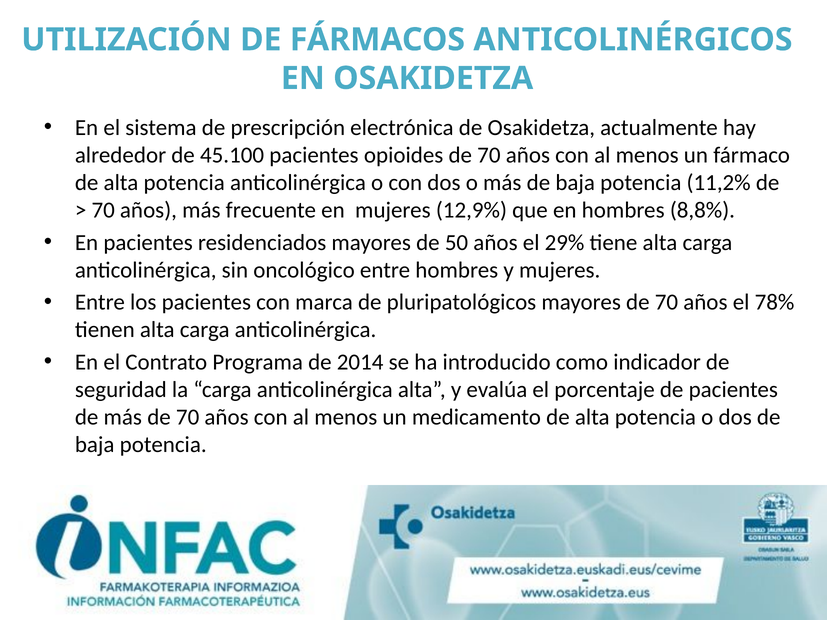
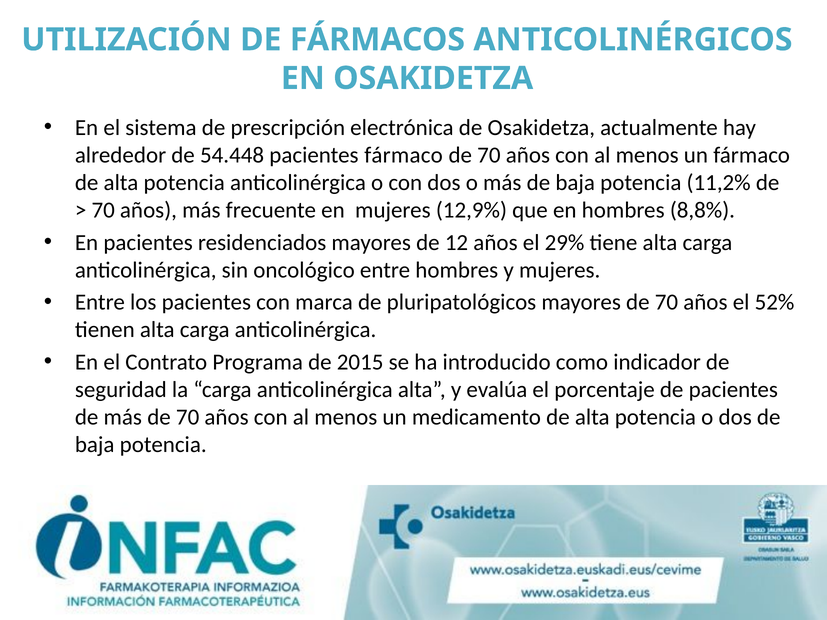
45.100: 45.100 -> 54.448 (232, 155)
pacientes opioides: opioides -> fármaco (404, 155)
50: 50 -> 12 (456, 243)
78%: 78% -> 52% (775, 302)
2014: 2014 -> 2015 (360, 362)
